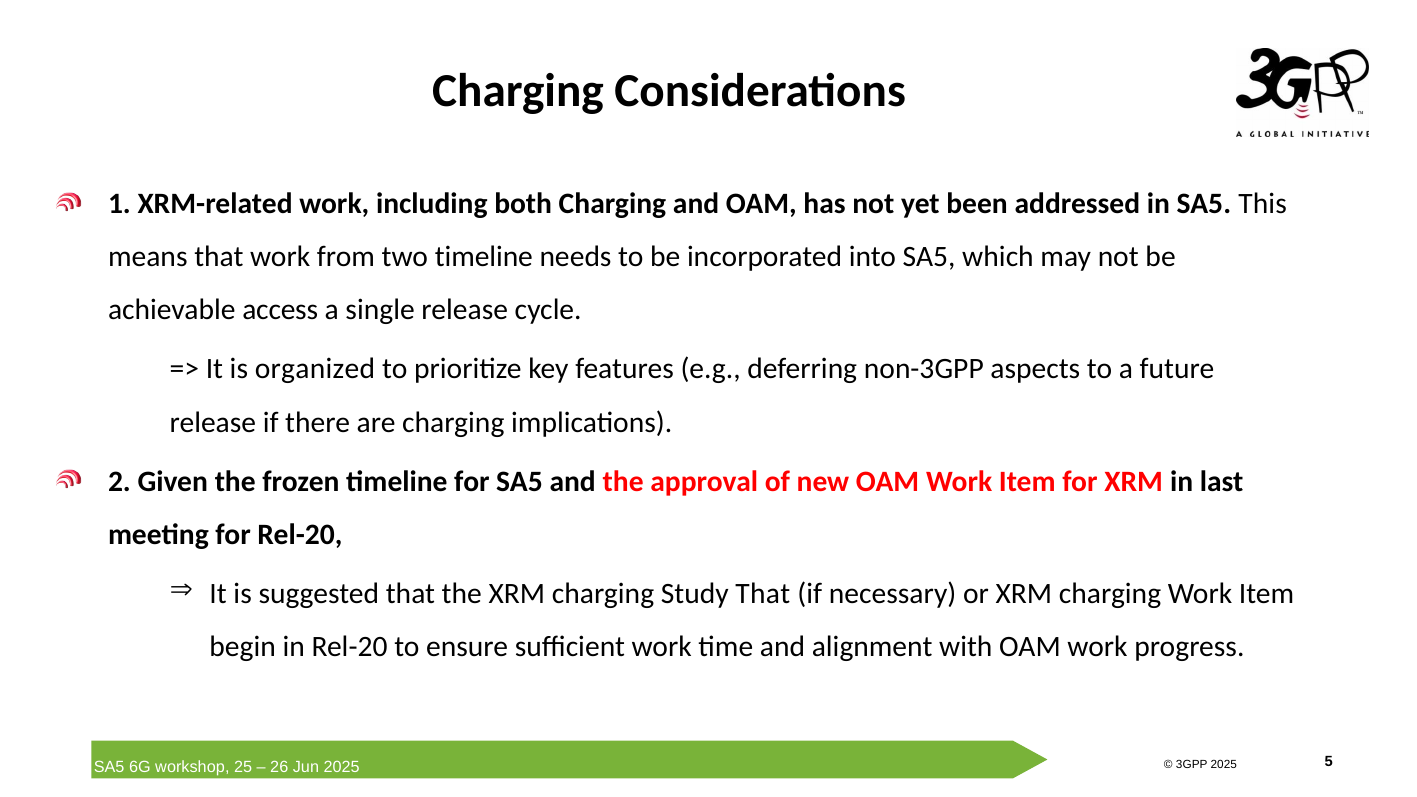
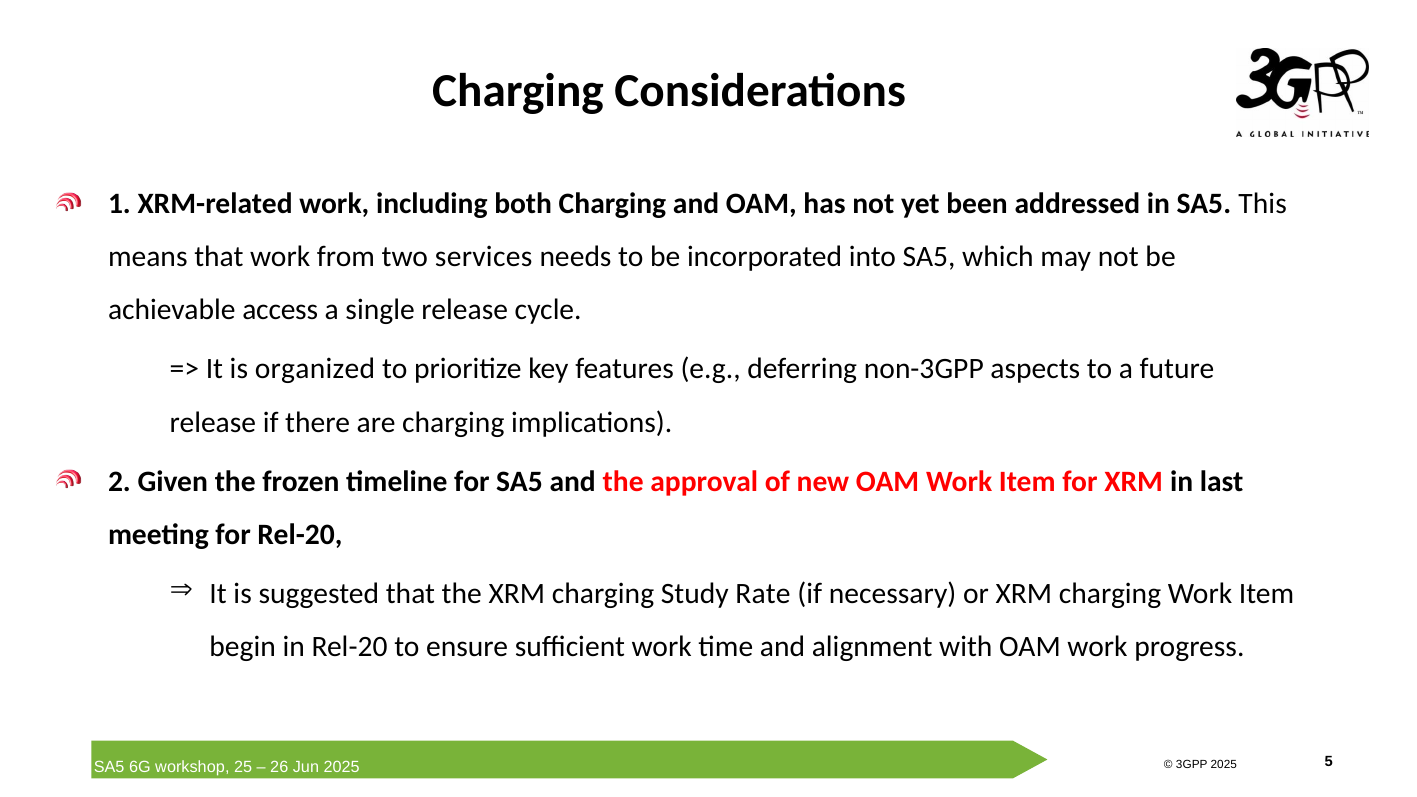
two timeline: timeline -> services (484, 257)
Study That: That -> Rate (763, 594)
